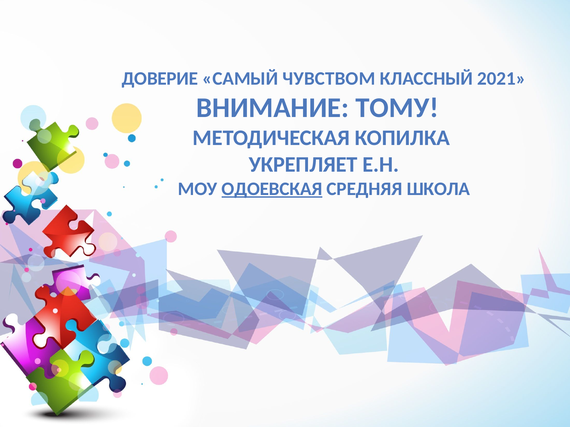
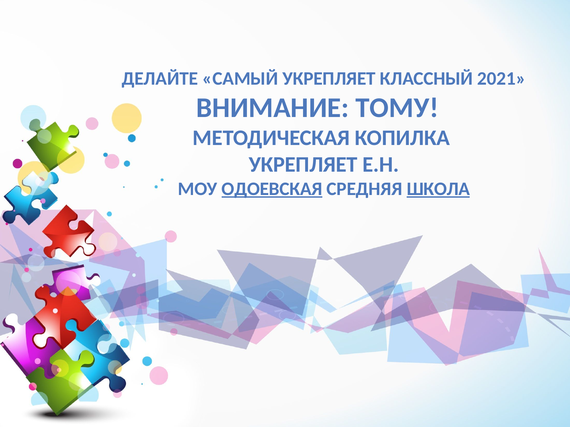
ДОВЕРИЕ: ДОВЕРИЕ -> ДЕЛАЙТЕ (160, 79)
САМЫЙ ЧУВСТВОМ: ЧУВСТВОМ -> УКРЕПЛЯЕТ (329, 79)
ШКОЛА underline: none -> present (438, 189)
